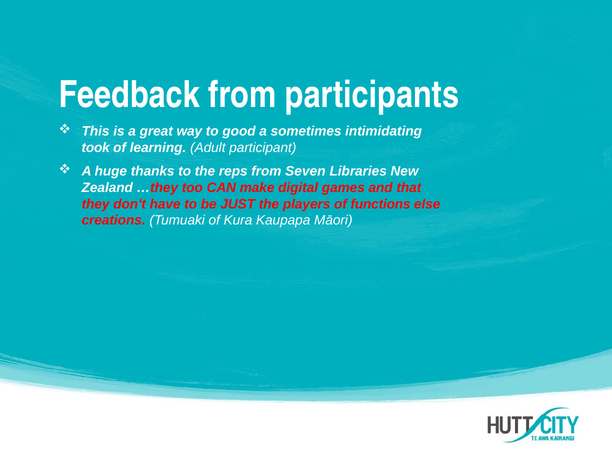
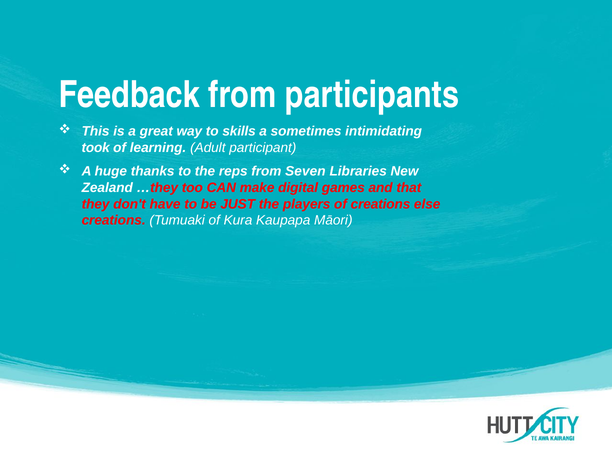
good: good -> skills (239, 131)
of functions: functions -> creations (380, 204)
